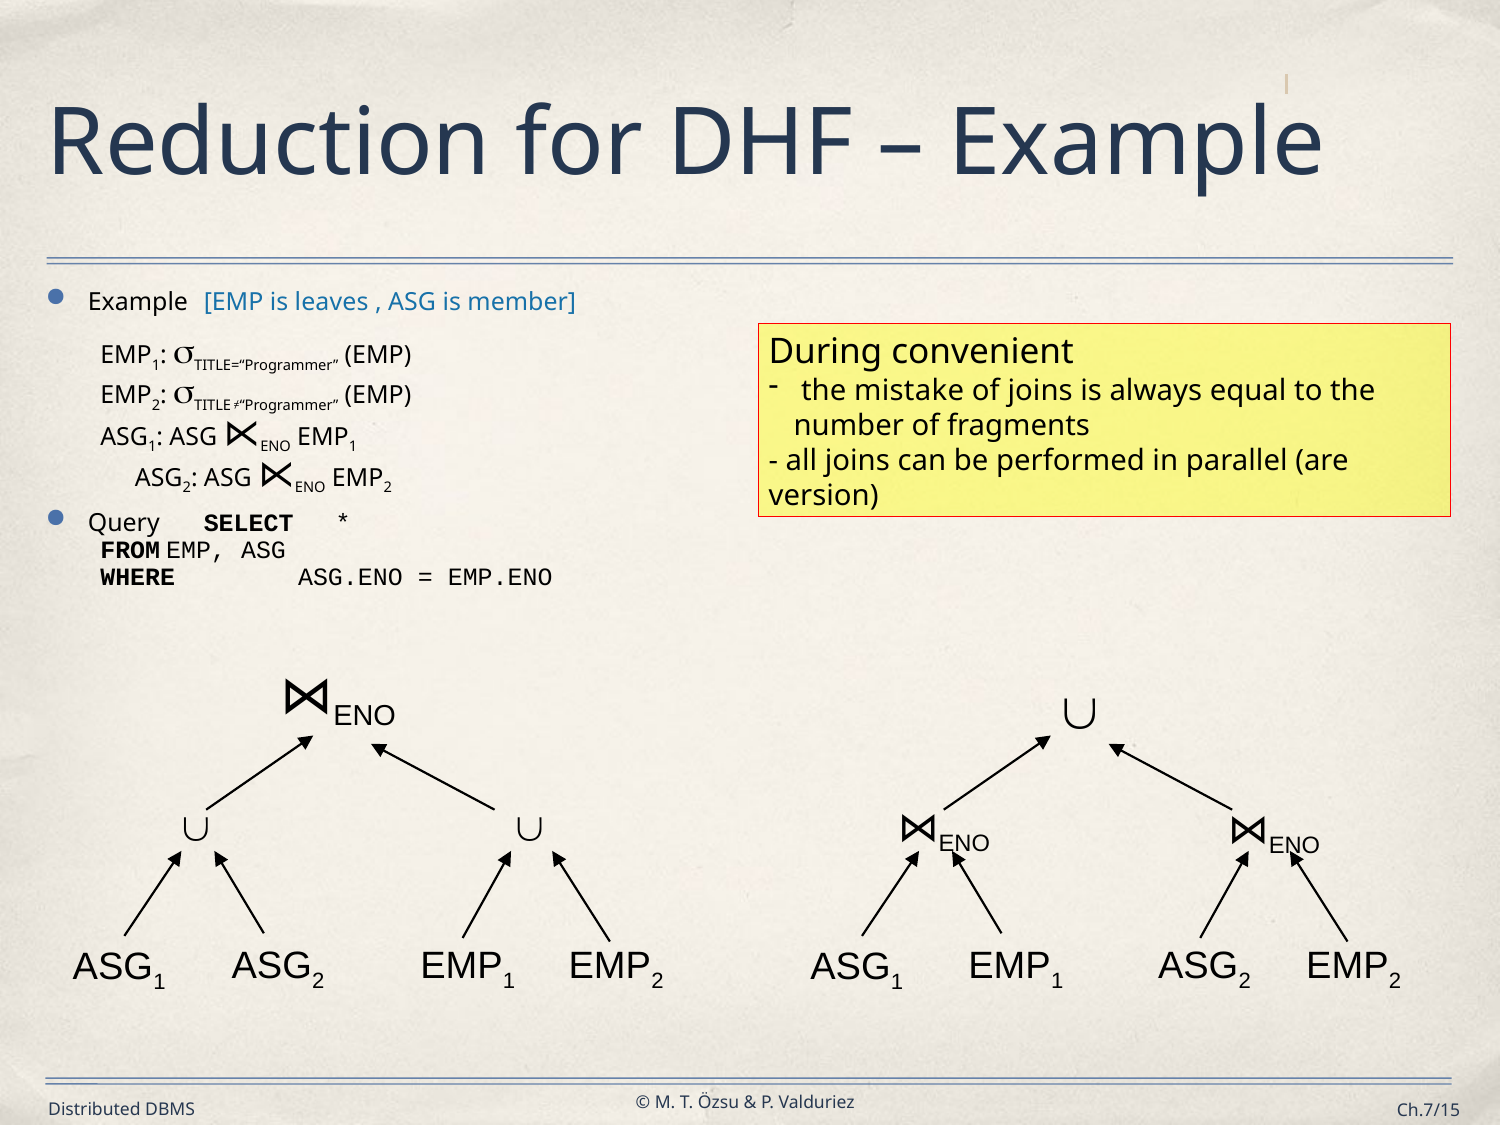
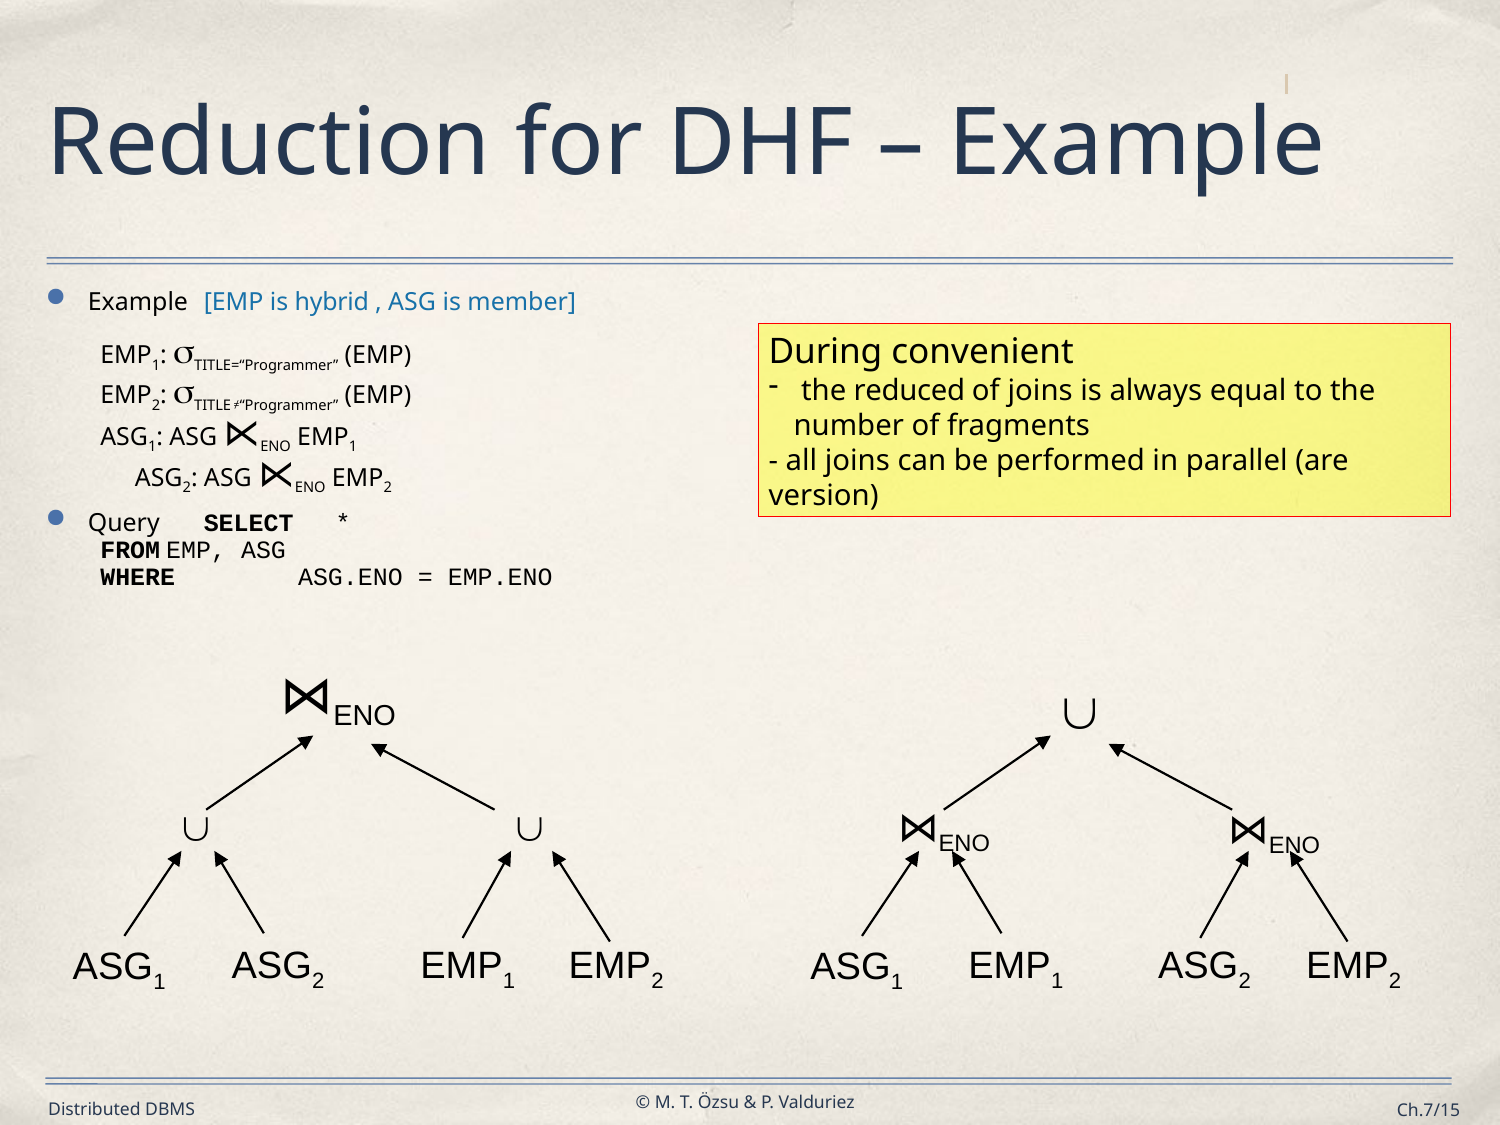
leaves: leaves -> hybrid (332, 303)
mistake: mistake -> reduced (909, 391)
